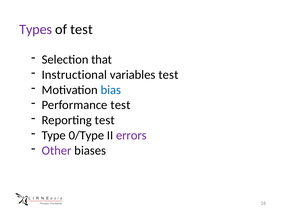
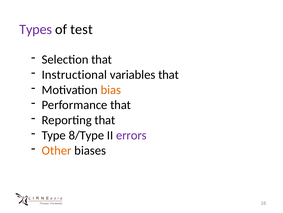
variables test: test -> that (169, 74)
bias colour: blue -> orange (111, 90)
Performance test: test -> that (121, 105)
Reporting test: test -> that (105, 120)
0/Type: 0/Type -> 8/Type (86, 135)
Other colour: purple -> orange (57, 150)
